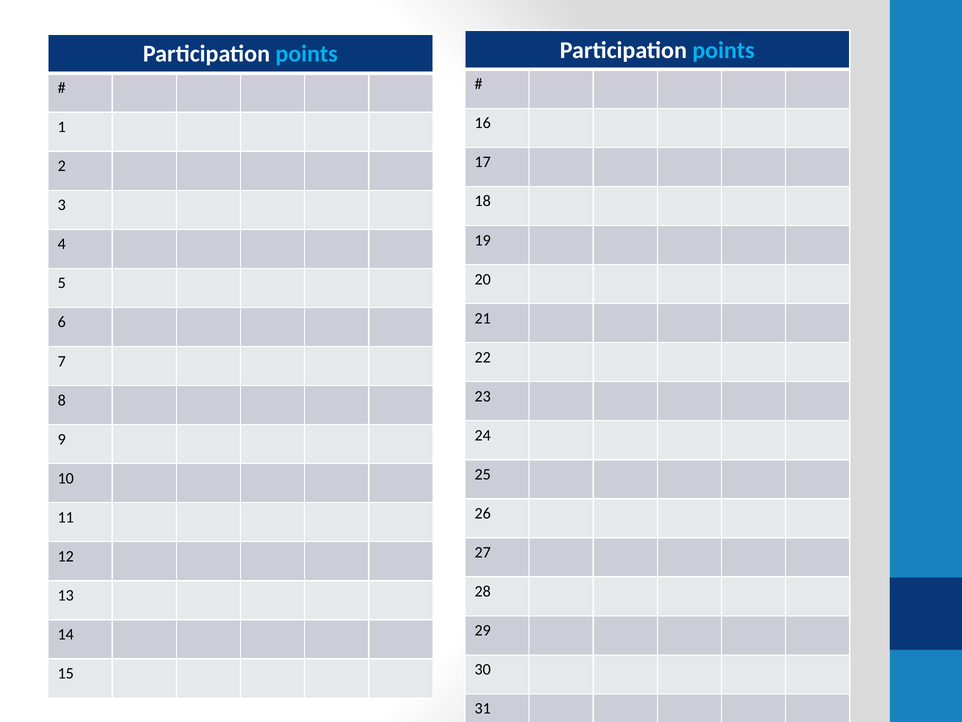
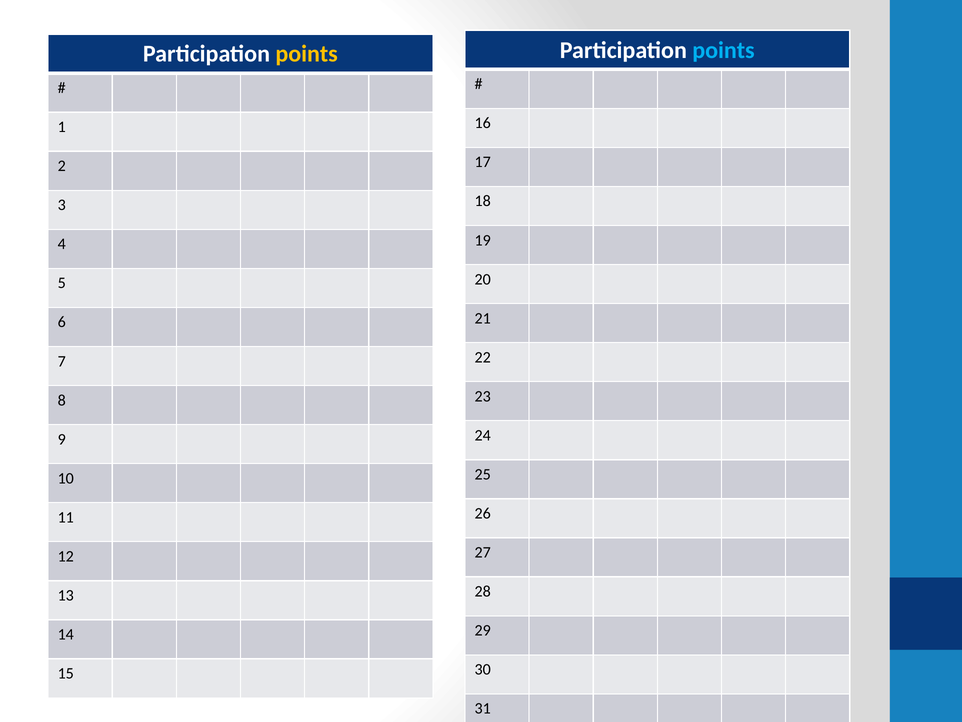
points colour: light blue -> yellow (307, 54)
